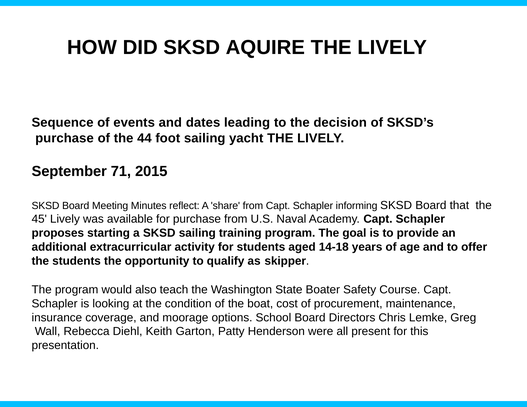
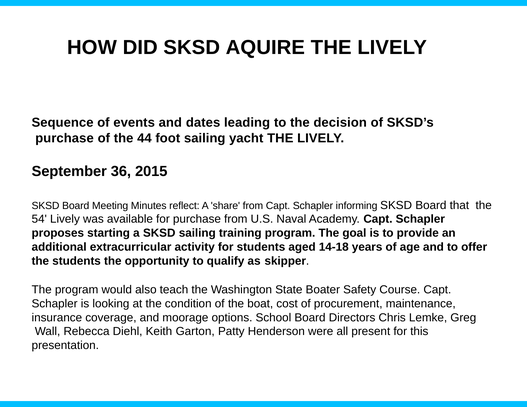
71: 71 -> 36 (121, 172)
45: 45 -> 54 (39, 219)
